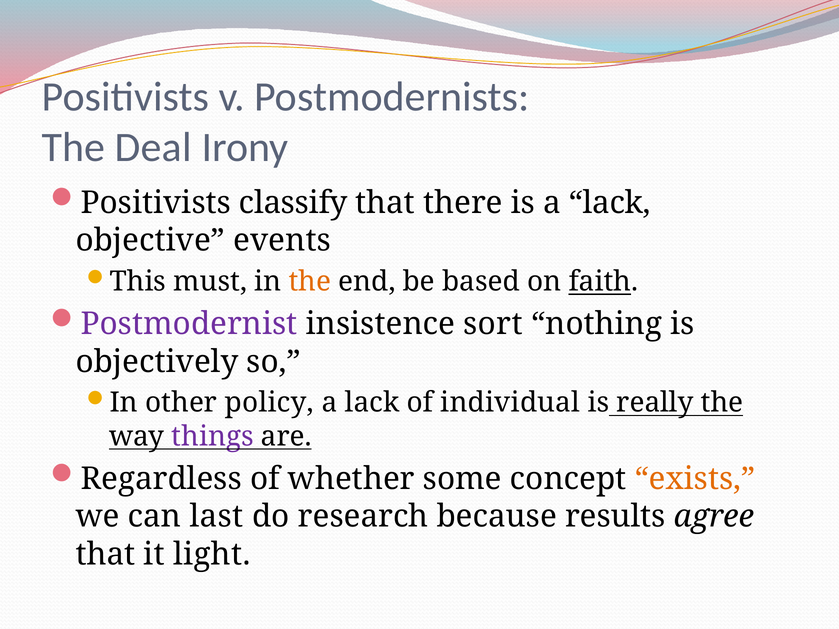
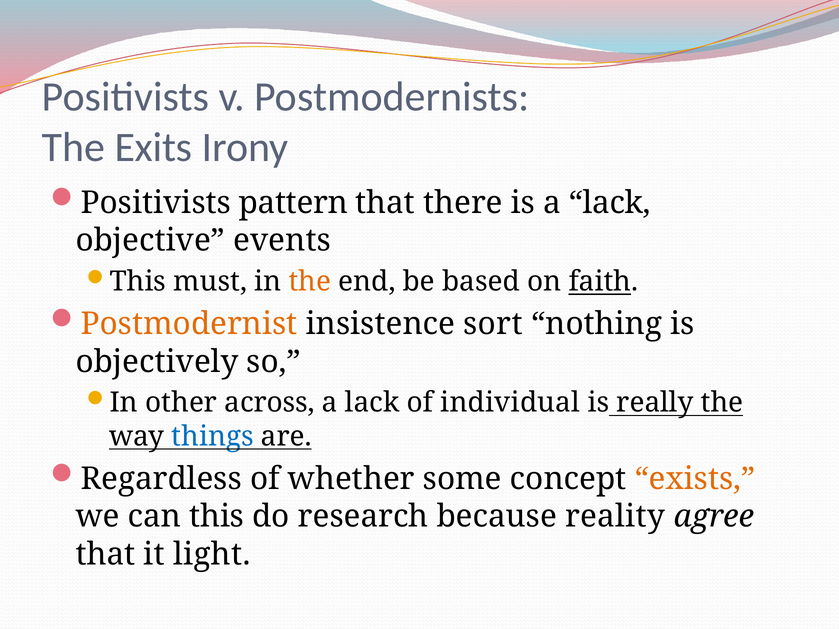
Deal: Deal -> Exits (154, 147)
classify: classify -> pattern (293, 203)
Postmodernist colour: purple -> orange (189, 324)
policy: policy -> across (270, 403)
things colour: purple -> blue (213, 436)
can last: last -> this (217, 517)
results: results -> reality (615, 517)
